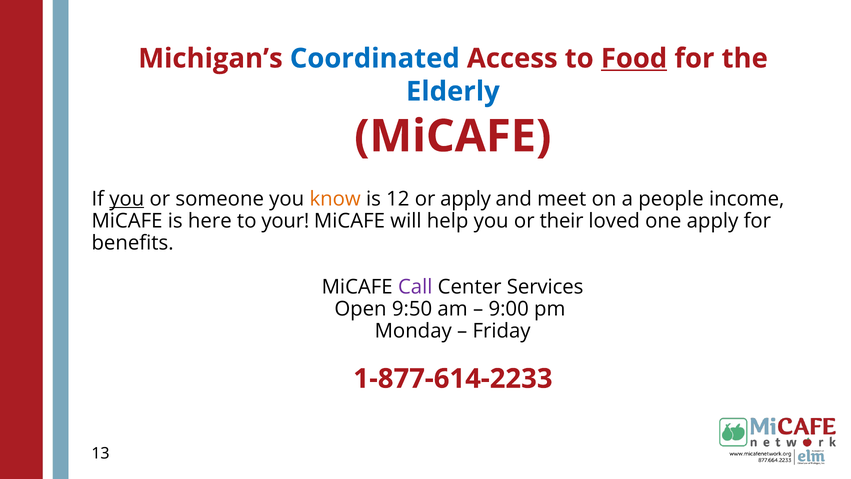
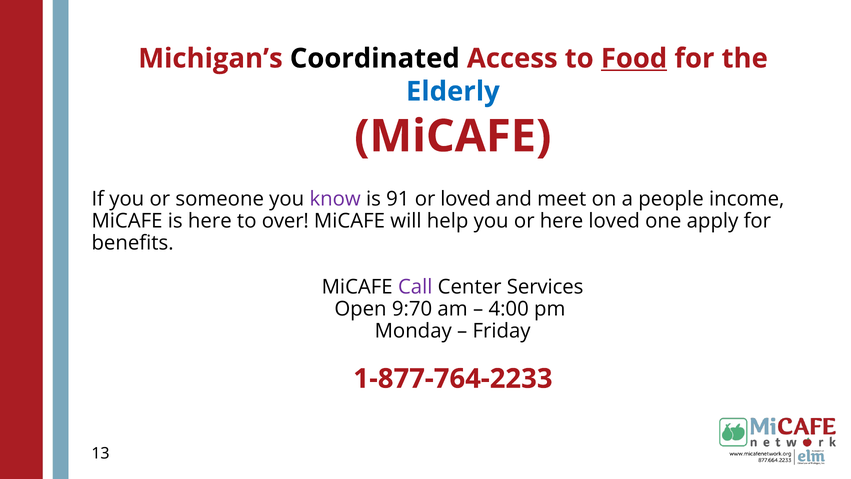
Coordinated colour: blue -> black (375, 58)
you underline: present -> none (127, 199)
know colour: orange -> purple (335, 199)
12: 12 -> 91 (398, 199)
or apply: apply -> loved (466, 199)
your: your -> over (285, 221)
or their: their -> here (562, 221)
9:50: 9:50 -> 9:70 (412, 309)
9:00: 9:00 -> 4:00 (509, 309)
1-877-614-2233: 1-877-614-2233 -> 1-877-764-2233 (453, 378)
